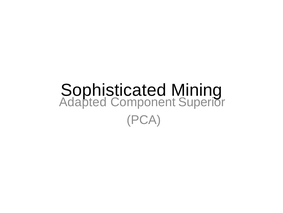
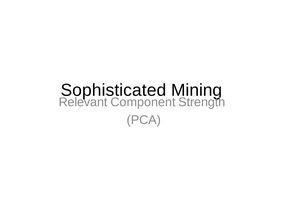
Adapted: Adapted -> Relevant (83, 102)
Superior: Superior -> Strength (202, 102)
